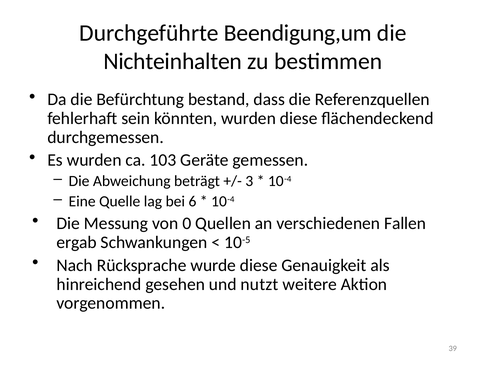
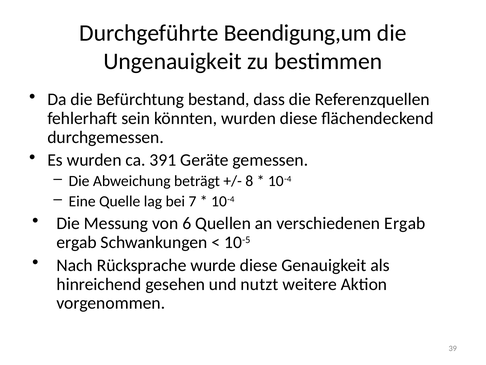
Nichteinhalten: Nichteinhalten -> Ungenauigkeit (173, 61)
103: 103 -> 391 (163, 160)
3: 3 -> 8 (249, 181)
6: 6 -> 7 (192, 201)
0: 0 -> 6 (187, 223)
verschiedenen Fallen: Fallen -> Ergab (405, 223)
